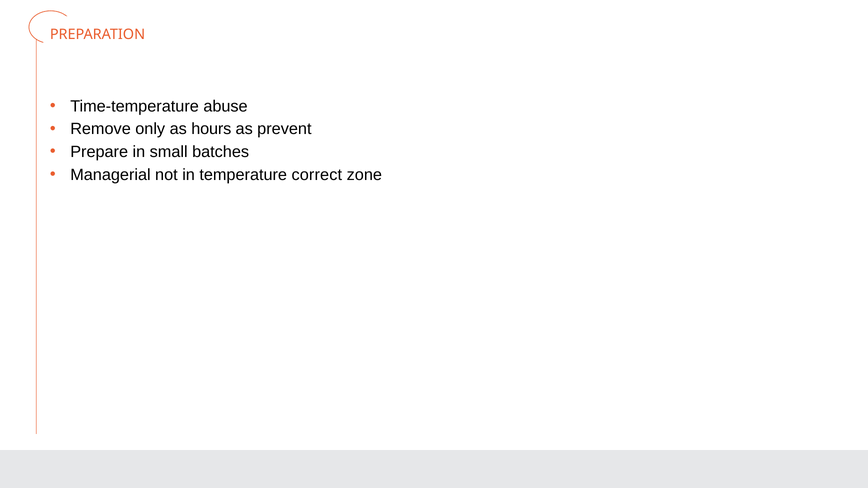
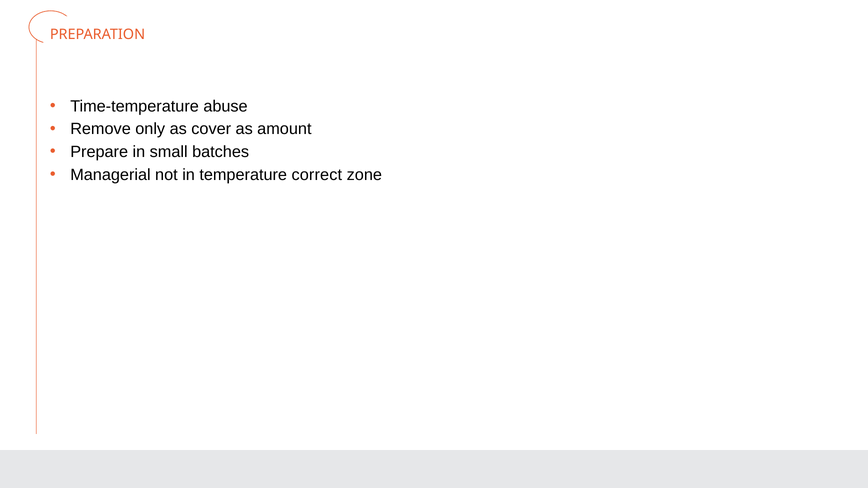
hours: hours -> cover (211, 129)
prevent: prevent -> amount (284, 129)
